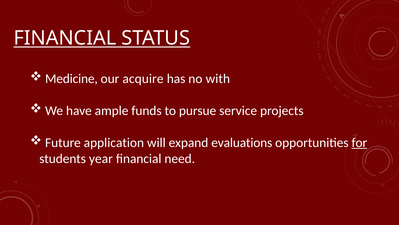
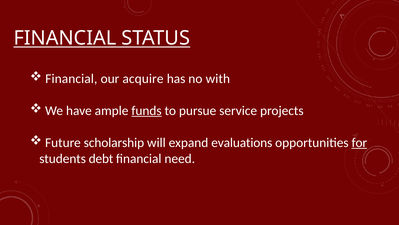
Medicine: Medicine -> Financial (71, 79)
funds underline: none -> present (147, 110)
application: application -> scholarship (114, 142)
year: year -> debt (101, 158)
